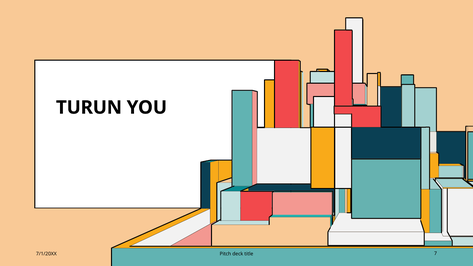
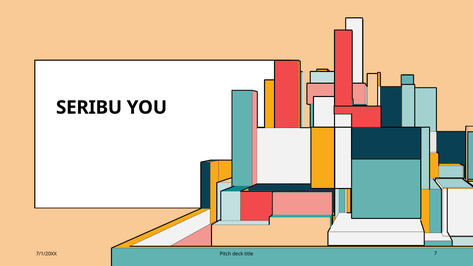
TURUN: TURUN -> SERIBU (89, 108)
